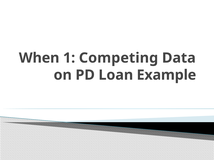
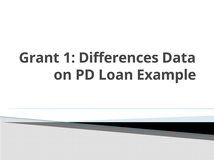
When: When -> Grant (39, 58)
Competing: Competing -> Differences (119, 58)
